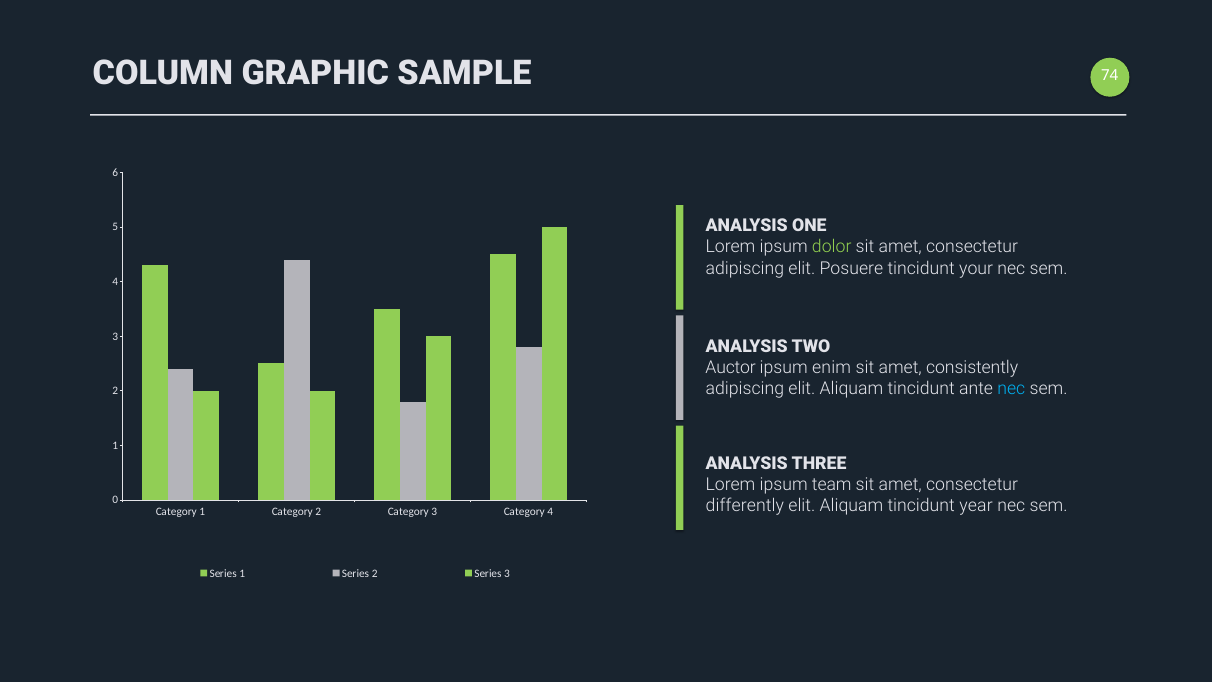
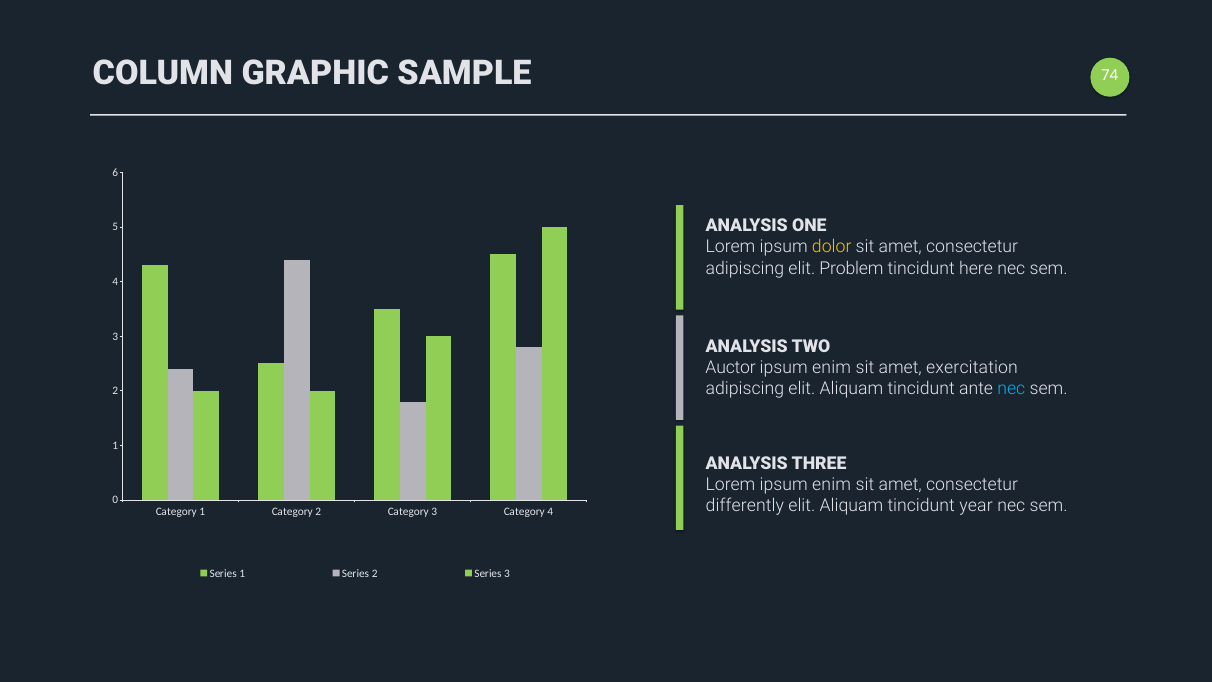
dolor colour: light green -> yellow (832, 247)
Posuere: Posuere -> Problem (852, 268)
your: your -> here (976, 268)
consistently: consistently -> exercitation (972, 368)
Lorem ipsum team: team -> enim (832, 484)
